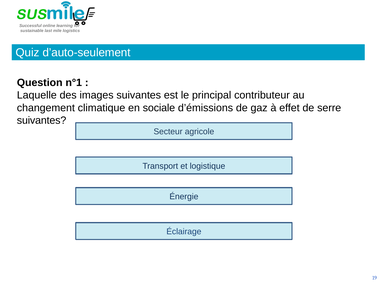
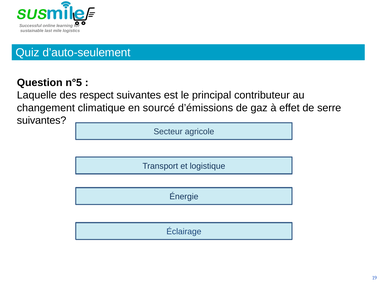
n°1: n°1 -> n°5 (74, 83)
images: images -> respect (97, 95)
sociale: sociale -> sourcé (159, 108)
